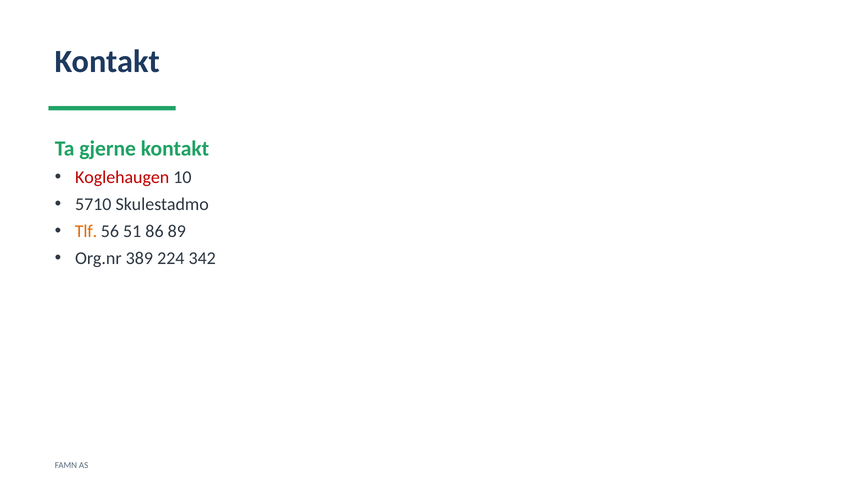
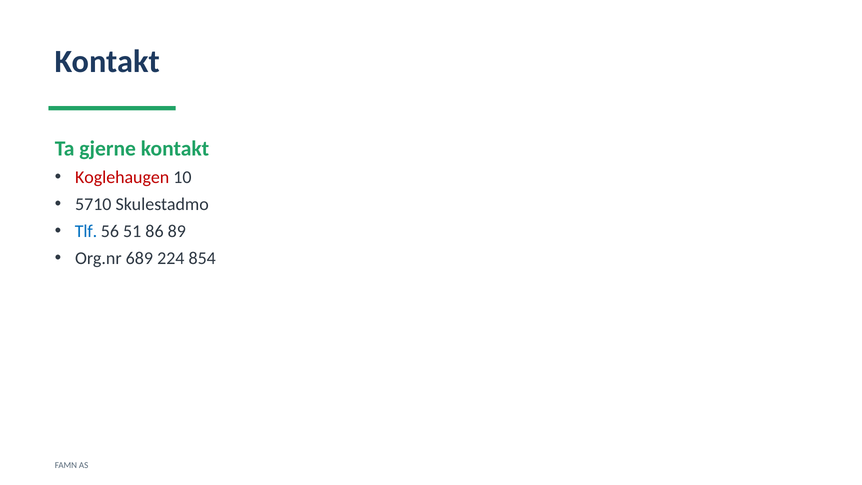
Tlf colour: orange -> blue (86, 231)
389: 389 -> 689 (139, 258)
342: 342 -> 854 (202, 258)
